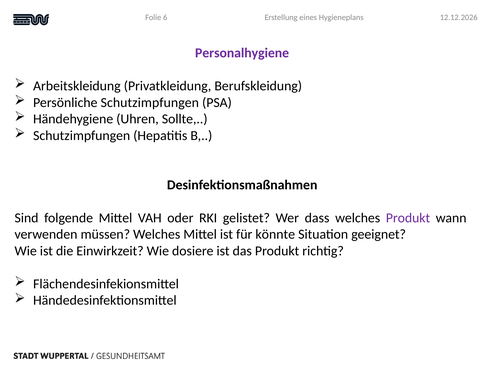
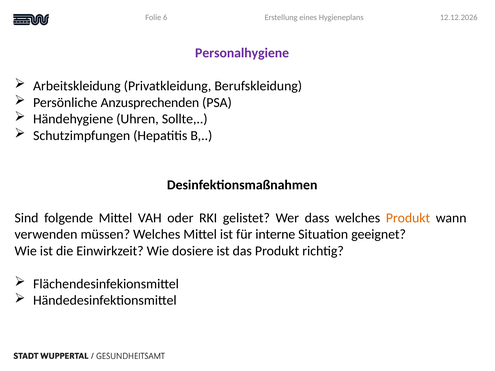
Persönliche Schutzimpfungen: Schutzimpfungen -> Anzusprechenden (150, 103)
Produkt colour: purple -> orange (408, 218)
könnte: könnte -> interne (275, 235)
